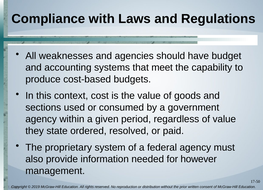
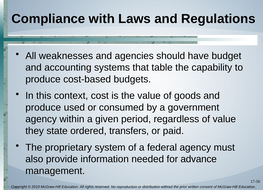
meet: meet -> table (162, 68)
sections: sections -> produce (43, 107)
resolved: resolved -> transfers (129, 131)
however: however -> advance (199, 159)
